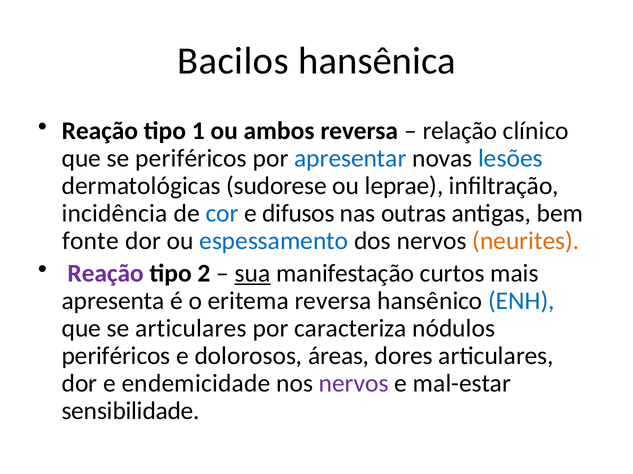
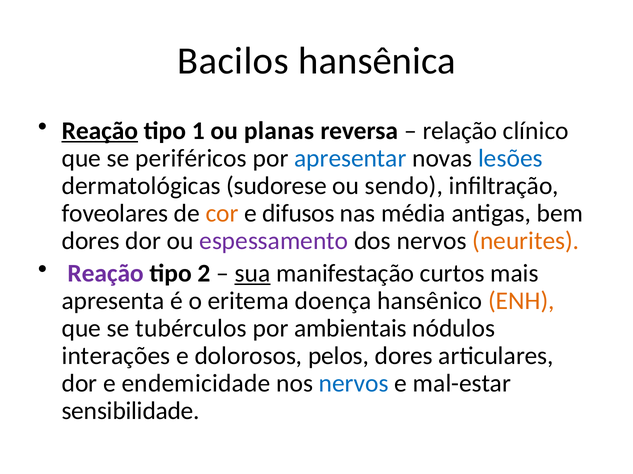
Reação underline: none -> present (100, 131)
ambos: ambos -> planas (279, 131)
leprae: leprae -> sendo (404, 186)
incidência: incidência -> foveolares (115, 214)
cor colour: blue -> orange (222, 214)
outras: outras -> média (413, 214)
fonte: fonte -> dores (91, 241)
espessamento colour: blue -> purple (274, 241)
eritema reversa: reversa -> doença (333, 301)
ENH colour: blue -> orange (521, 301)
se articulares: articulares -> tubérculos (191, 329)
caracteriza: caracteriza -> ambientais (350, 329)
periféricos: periféricos -> interações (116, 356)
áreas: áreas -> pelos (339, 356)
nervos colour: purple -> blue (354, 384)
